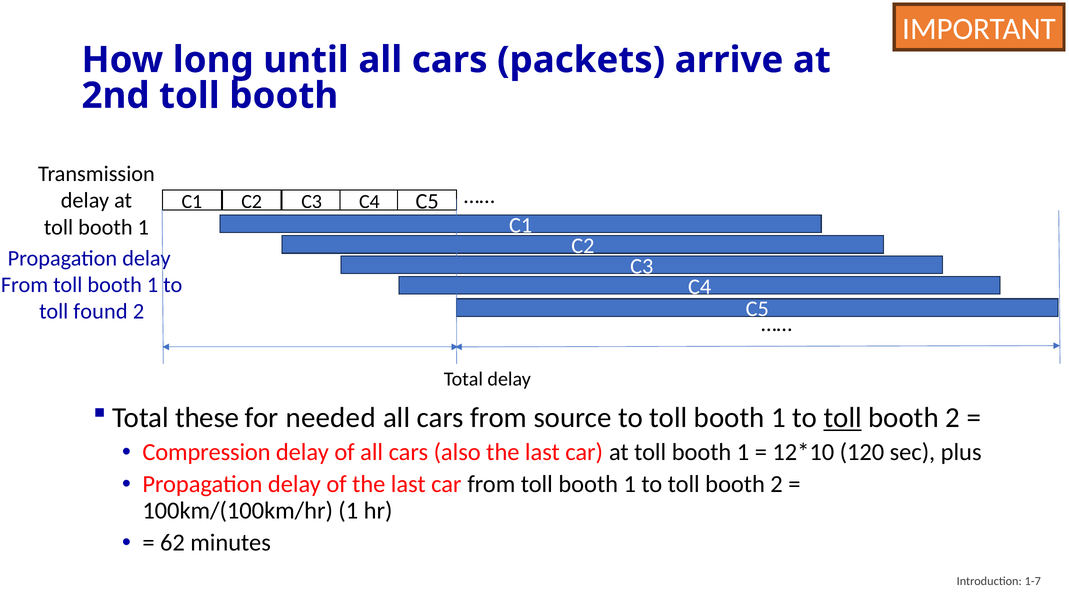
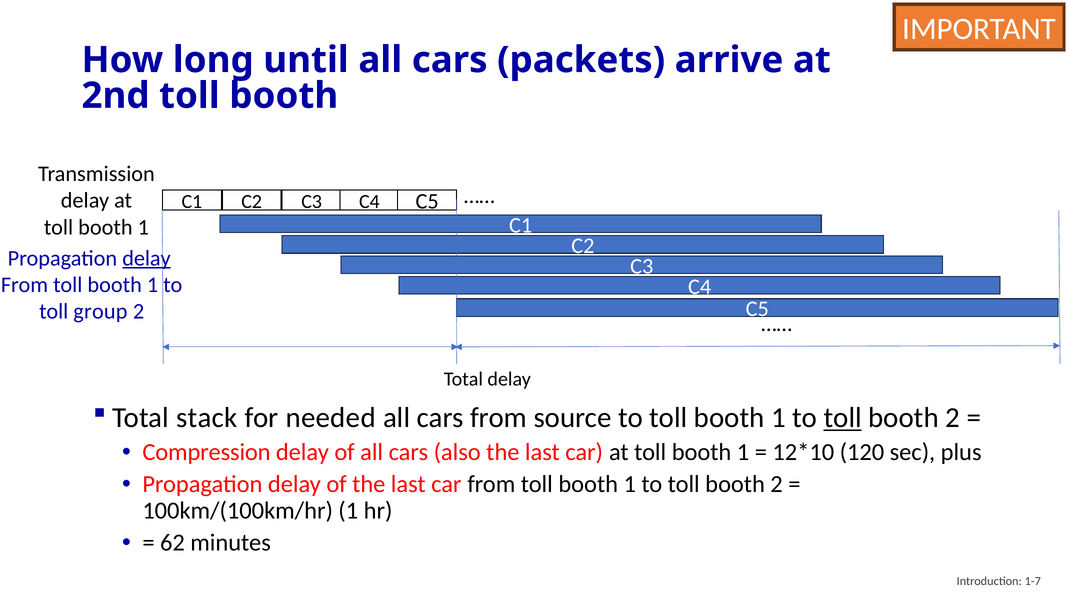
delay underline: none -> present (146, 258)
found: found -> group (100, 312)
these: these -> stack (207, 418)
